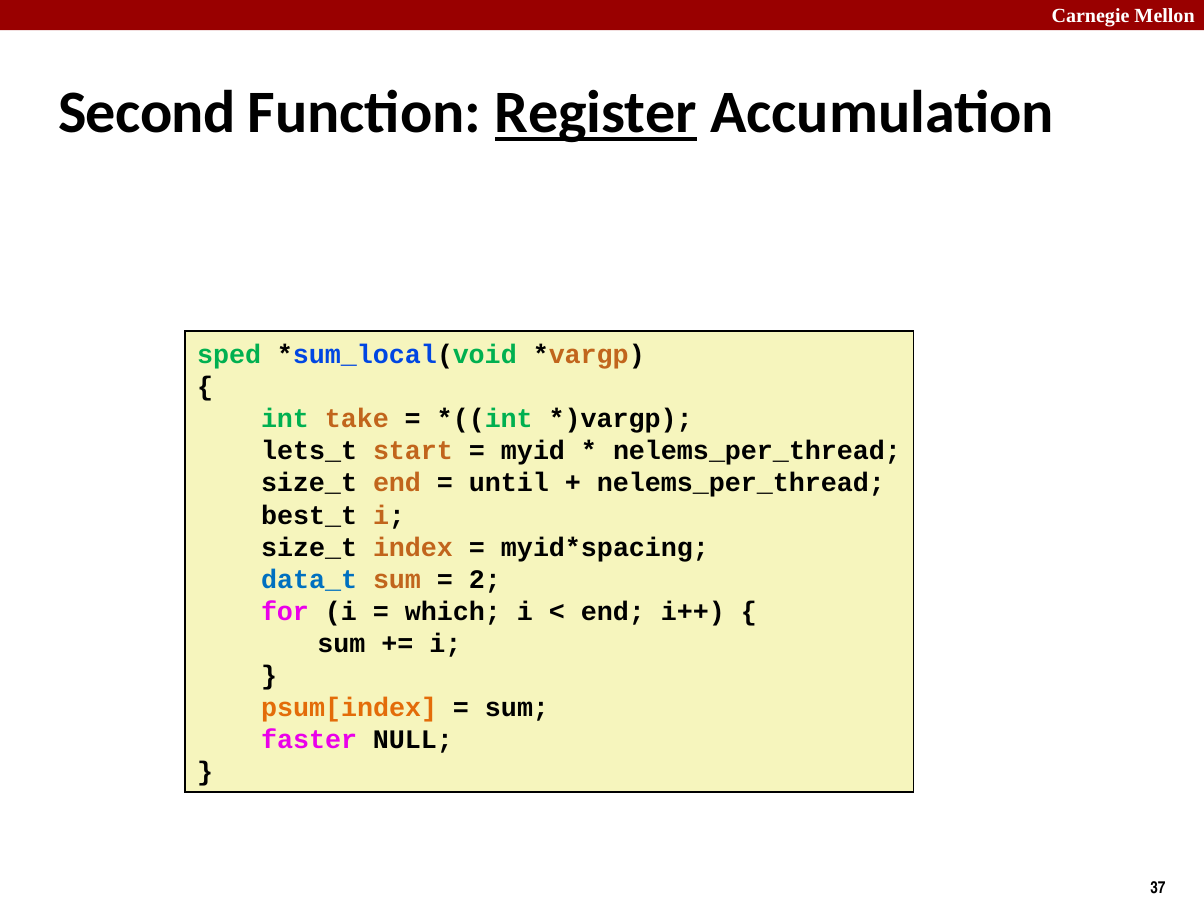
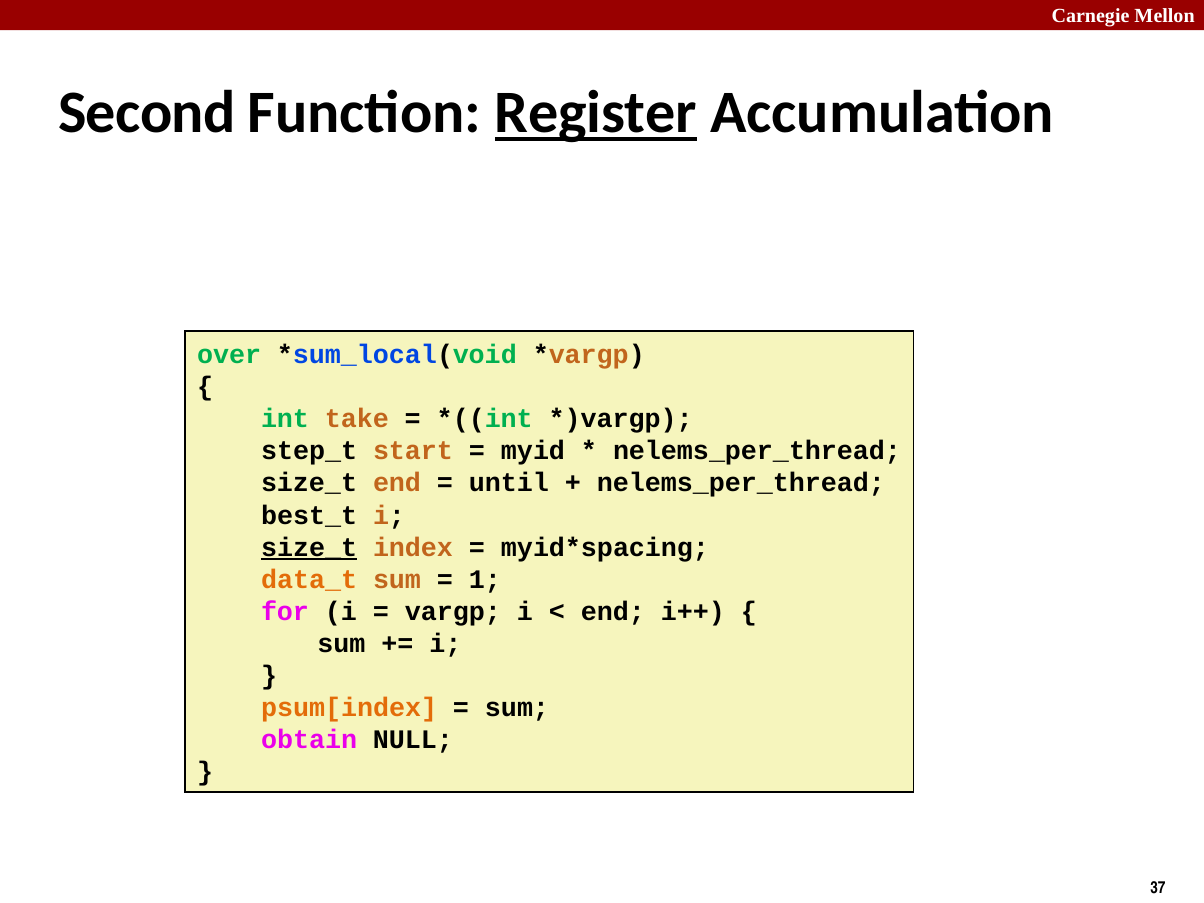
sped: sped -> over (229, 355)
lets_t: lets_t -> step_t (309, 451)
size_t underline: none -> present (309, 547)
data_t colour: blue -> orange (309, 579)
2: 2 -> 1 (485, 579)
which: which -> vargp (453, 612)
faster: faster -> obtain (309, 740)
